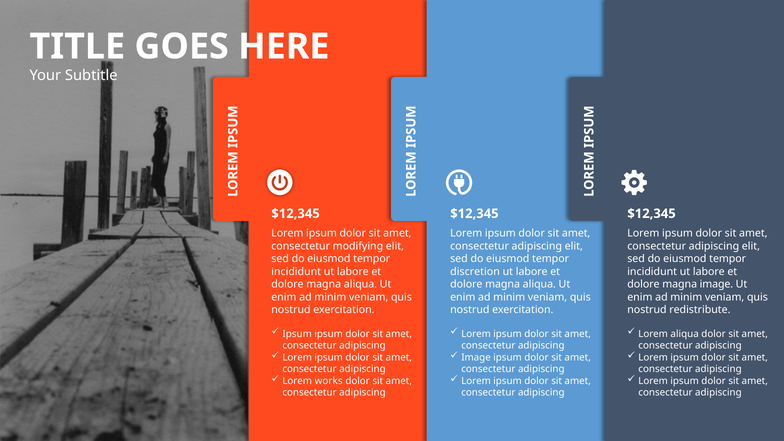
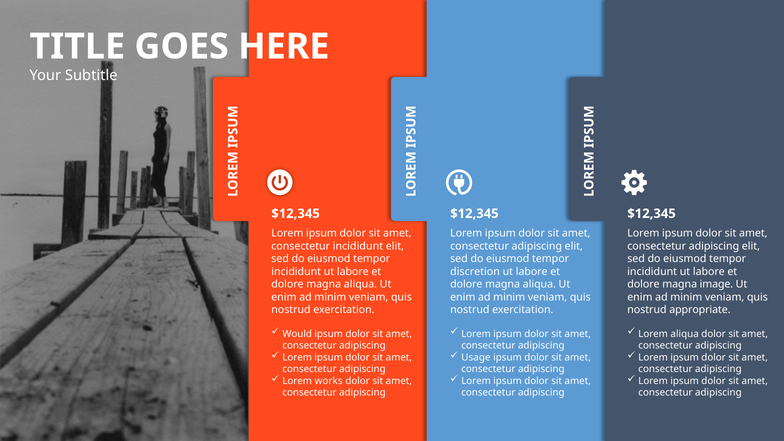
consectetur modifying: modifying -> incididunt (358, 246)
redistribute: redistribute -> appropriate (700, 310)
Ipsum: Ipsum -> Would (297, 334)
Image: Image -> Usage (476, 357)
